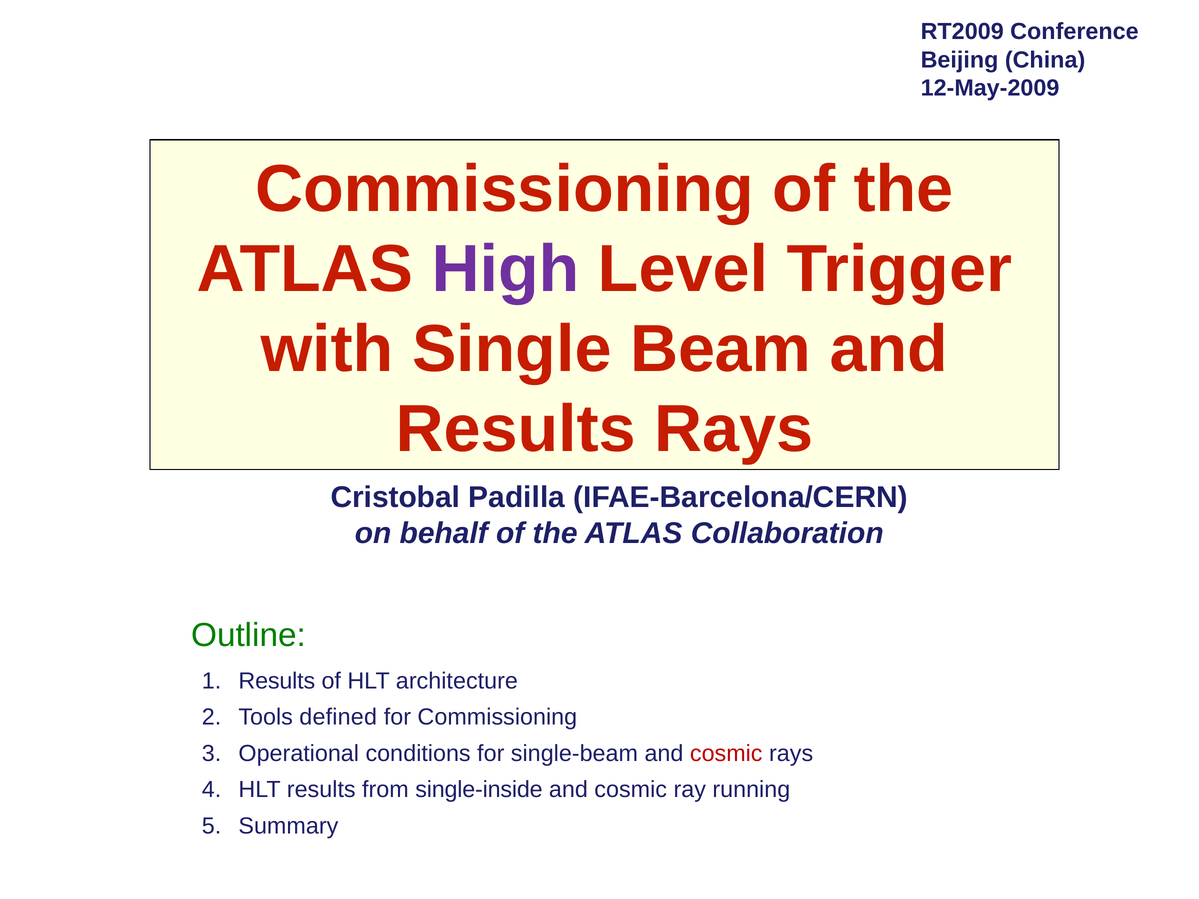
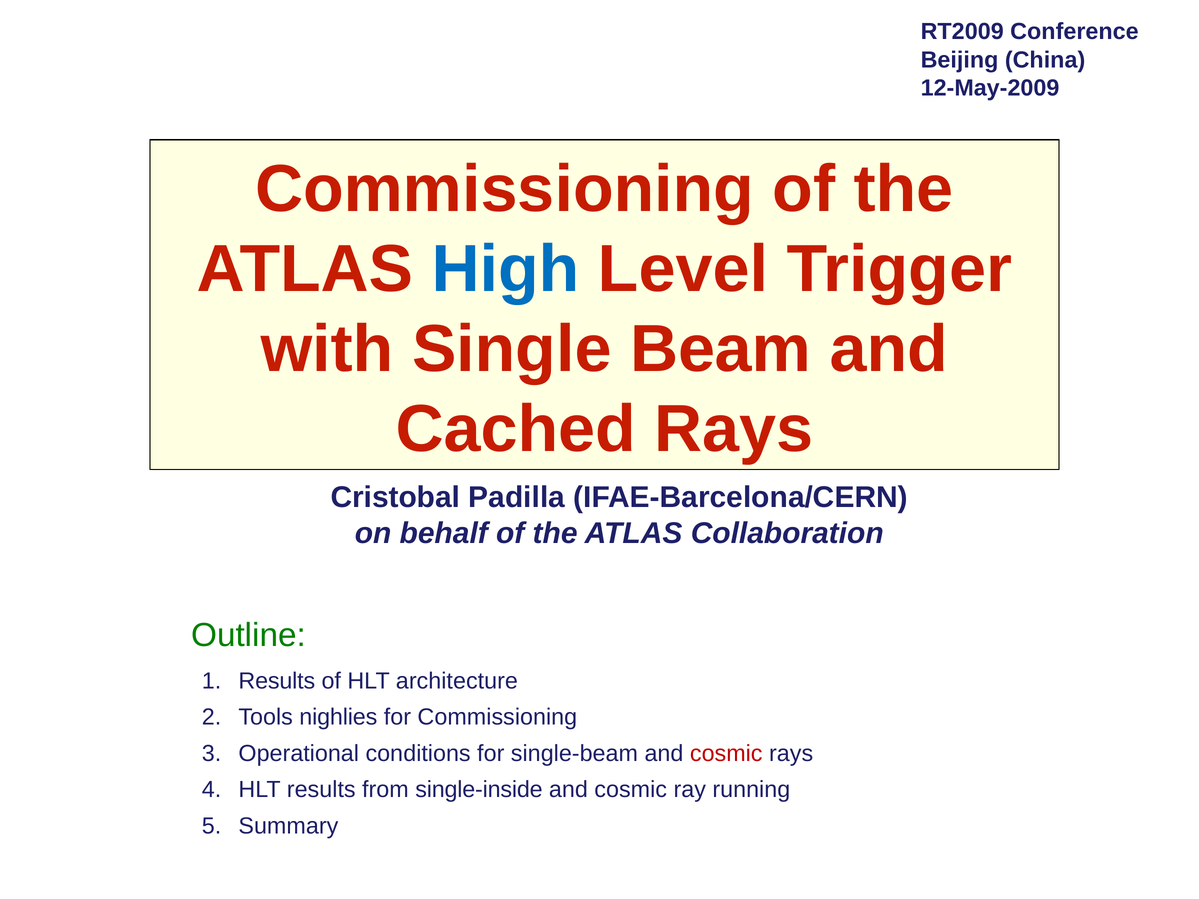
High colour: purple -> blue (506, 269)
Results: Results -> Cached (516, 429)
defined: defined -> nighlies (338, 717)
